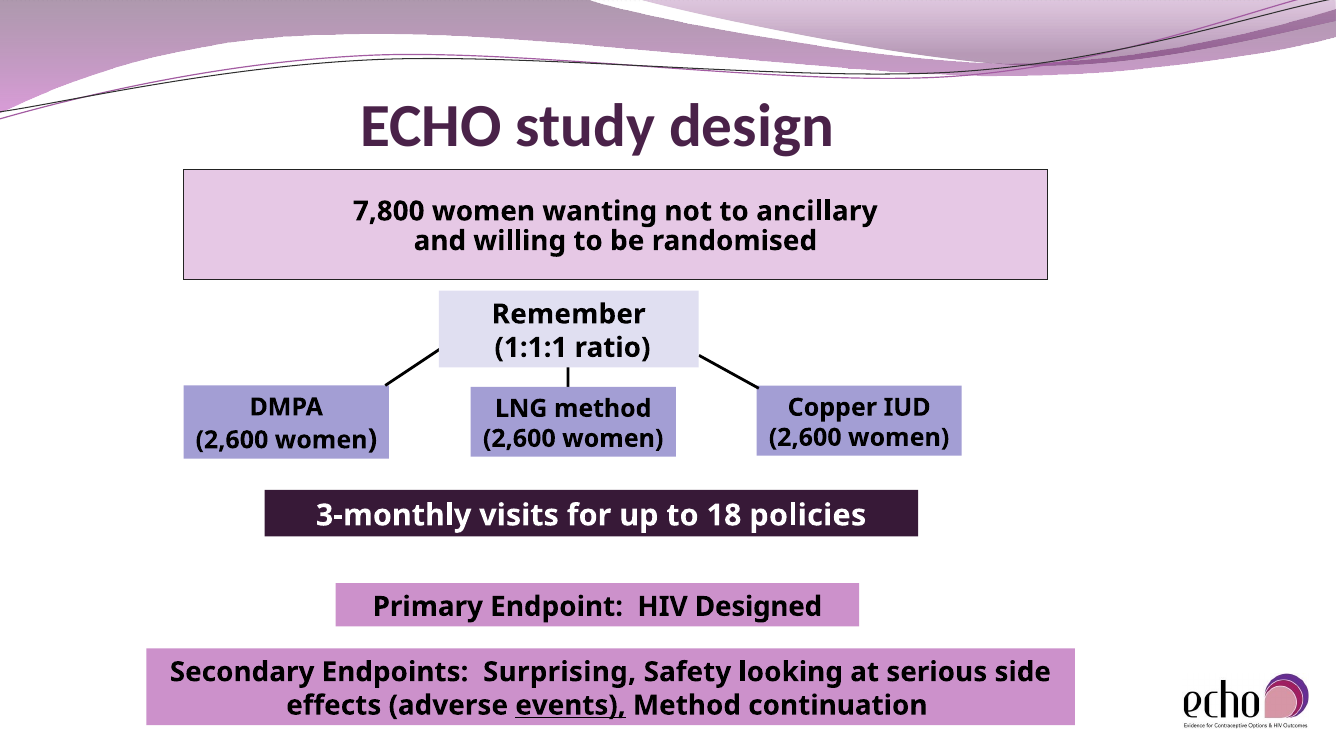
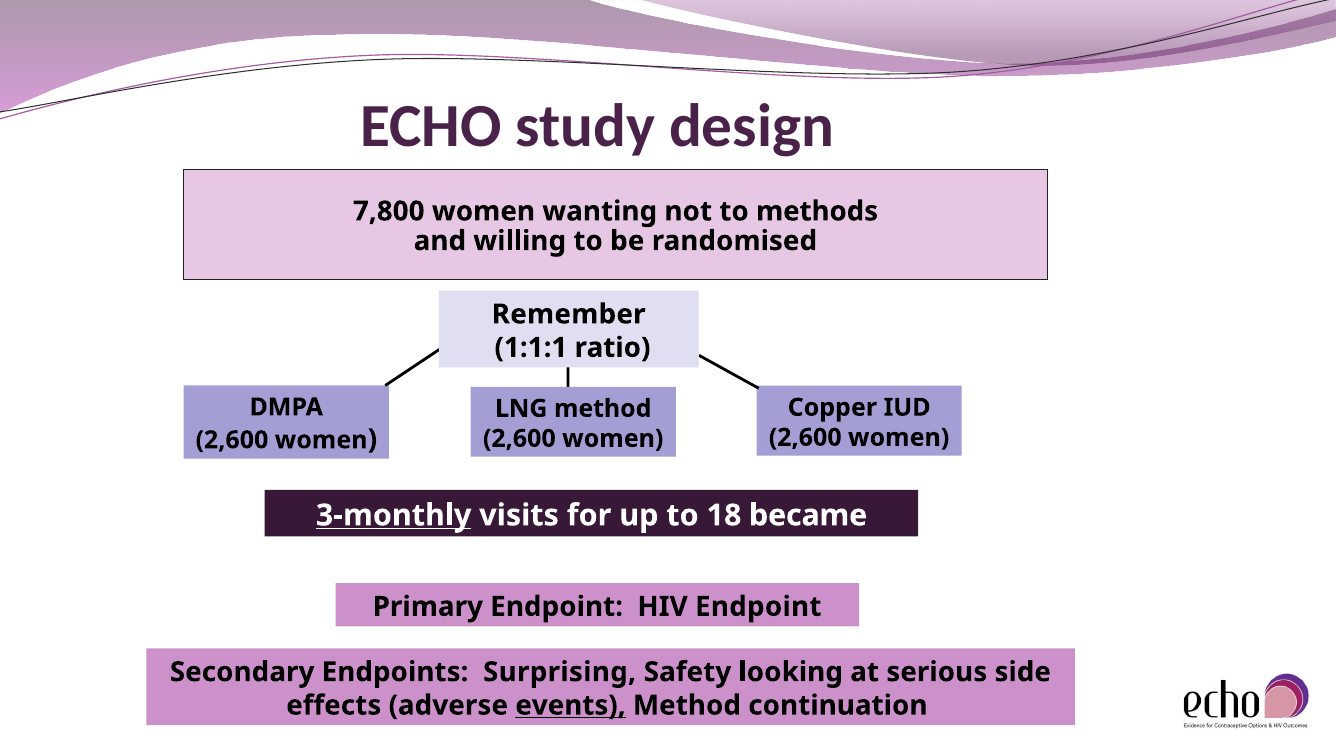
ancillary: ancillary -> methods (817, 211)
3-monthly underline: none -> present (394, 516)
policies: policies -> became (808, 516)
HIV Designed: Designed -> Endpoint (758, 607)
